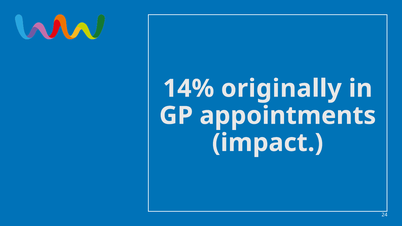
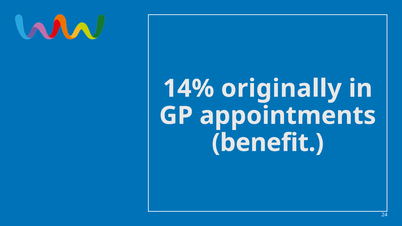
impact: impact -> benefit (268, 143)
